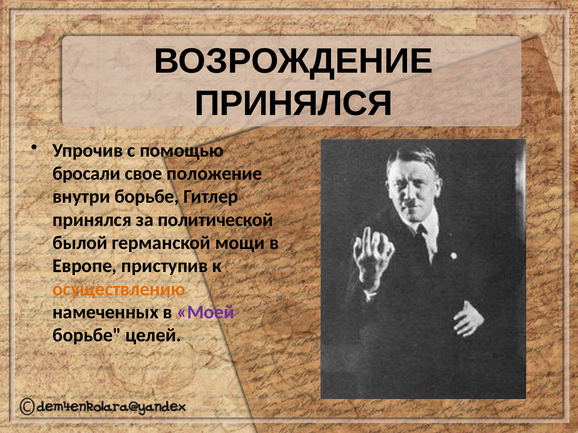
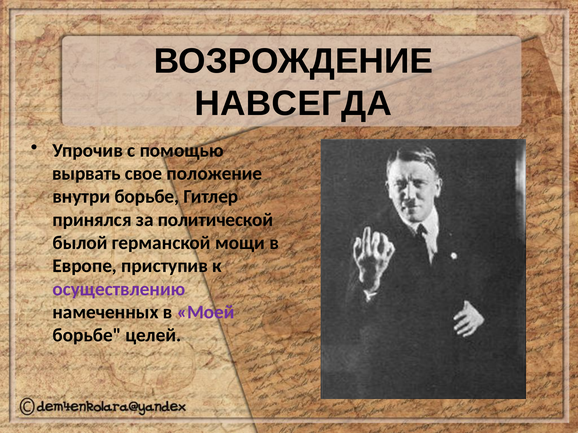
ПРИНЯЛСЯ: ПРИНЯЛСЯ -> НАВСЕГДА (293, 104)
бросали: бросали -> вырвать (86, 174)
осуществлению colour: orange -> purple (119, 289)
